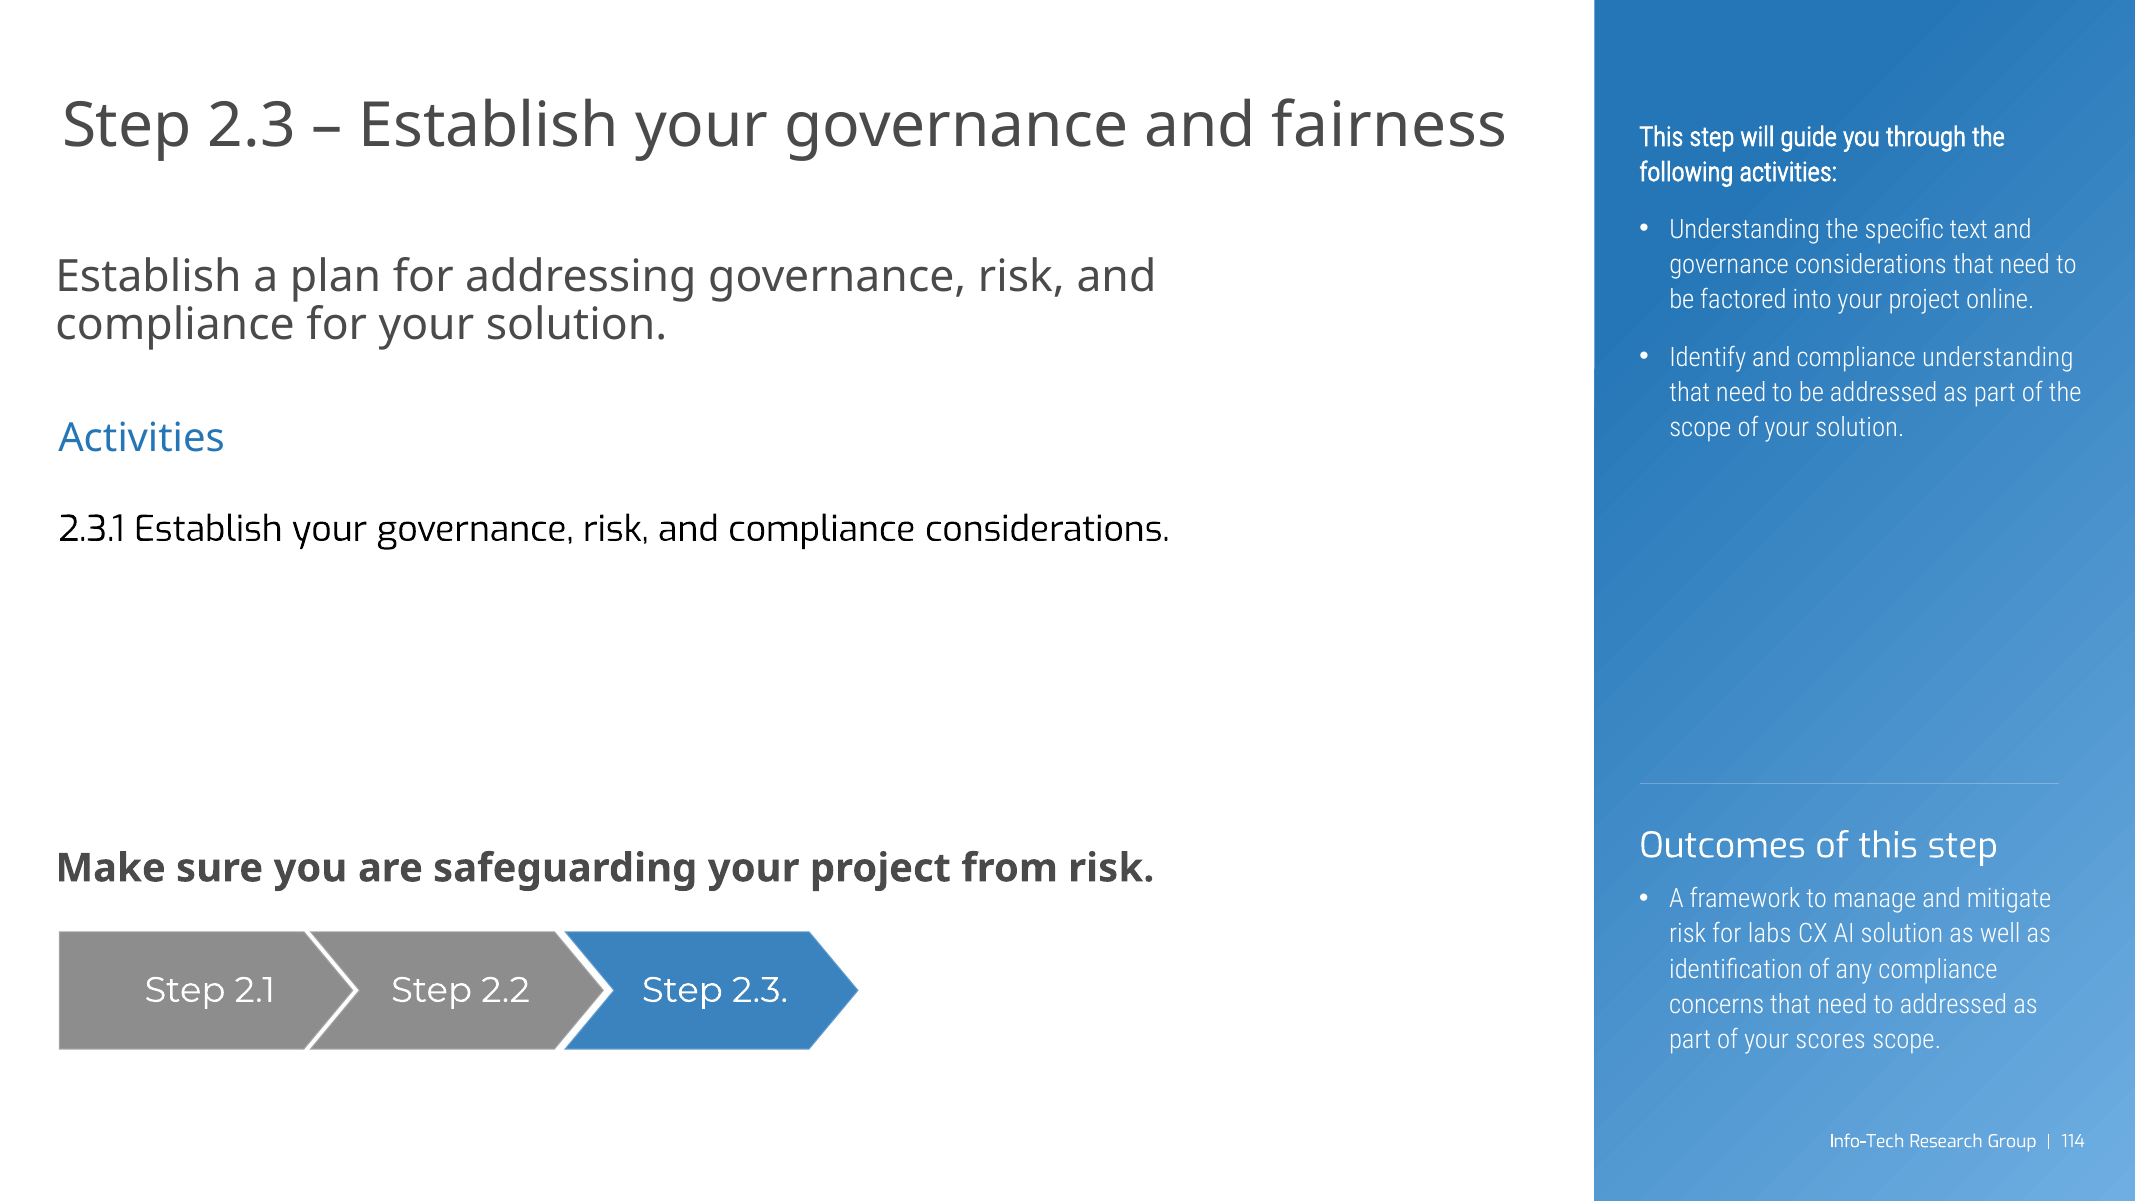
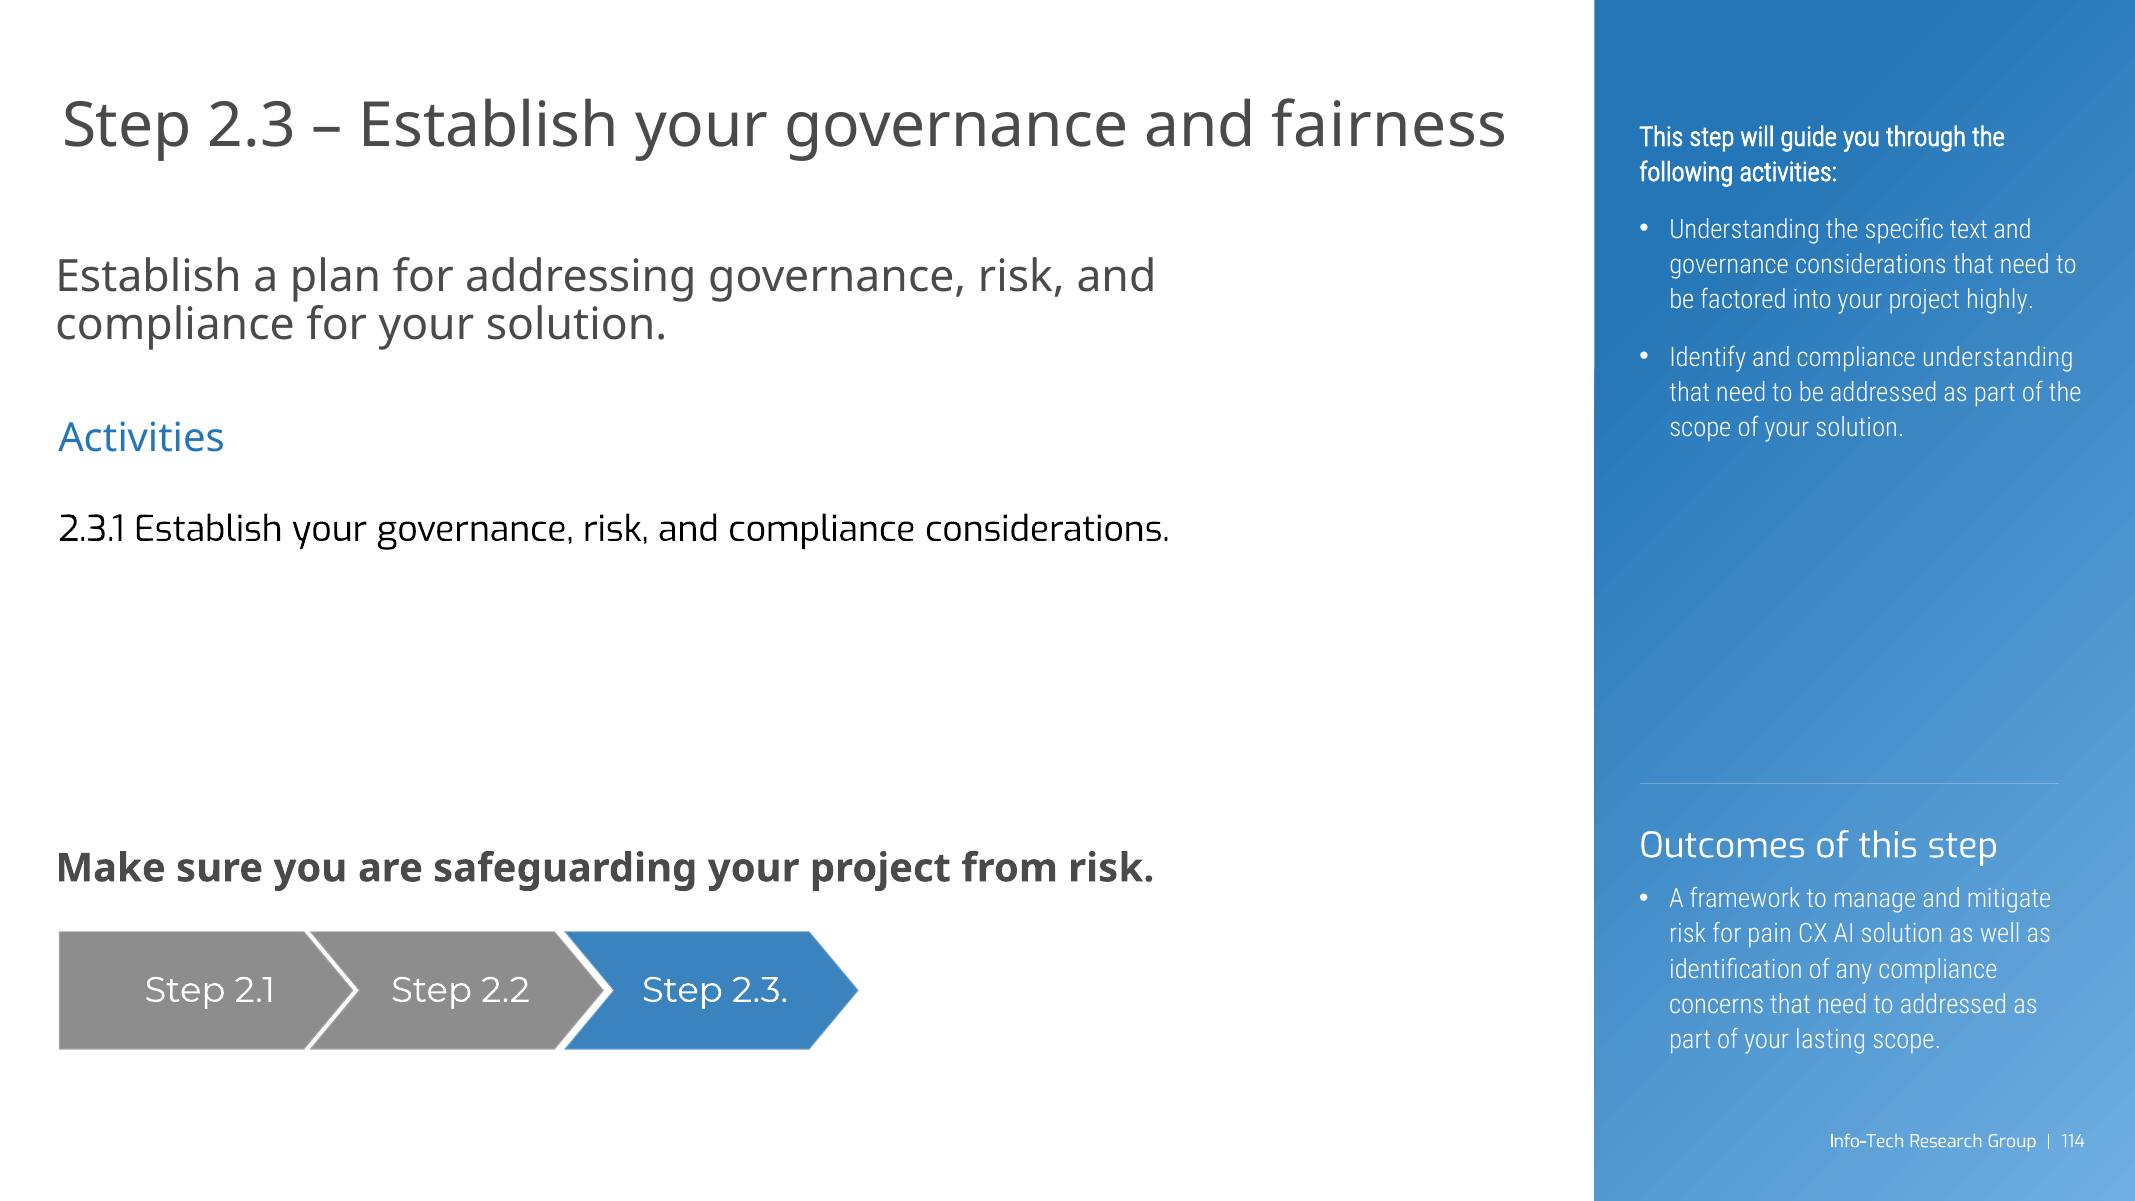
online: online -> highly (2000, 300)
labs: labs -> pain (1770, 934)
scores: scores -> lasting (1831, 1039)
